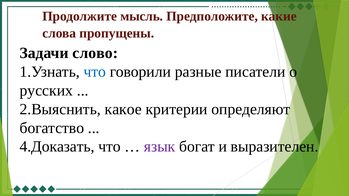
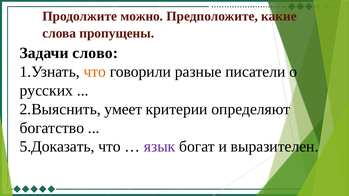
мысль: мысль -> можно (142, 16)
что colour: blue -> orange (95, 72)
какое: какое -> умеет (123, 109)
4.Доказать: 4.Доказать -> 5.Доказать (57, 147)
